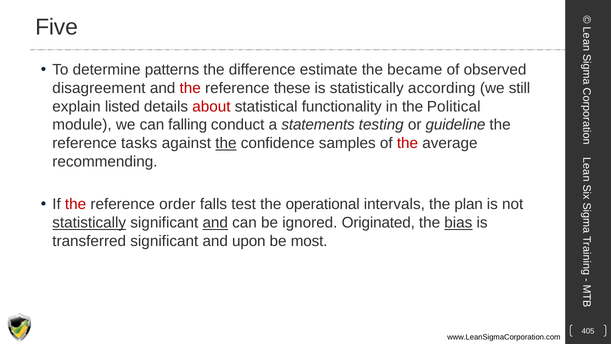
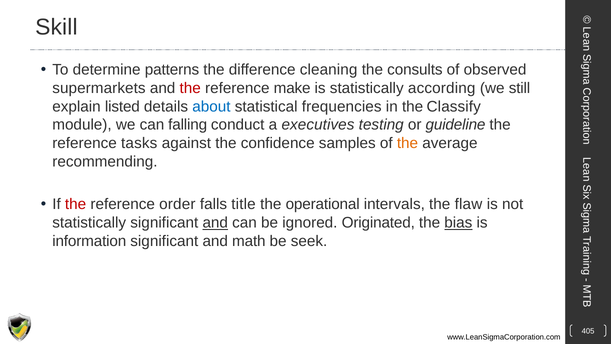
Five: Five -> Skill (56, 27)
estimate: estimate -> cleaning (329, 70)
became: became -> consults (415, 70)
disagreement: disagreement -> supermarkets (99, 88)
these: these -> make (292, 88)
about colour: red -> blue (211, 106)
functionality: functionality -> frequencies (342, 106)
Political: Political -> Classify (454, 106)
statements: statements -> executives (318, 125)
the underline: present -> none (226, 143)
the colour: red -> orange (407, 143)
test: test -> title (244, 204)
plan: plan -> flaw (468, 204)
statistically underline: present -> none (89, 223)
transferred: transferred -> information (89, 241)
upon: upon -> math (249, 241)
most: most -> seek (309, 241)
